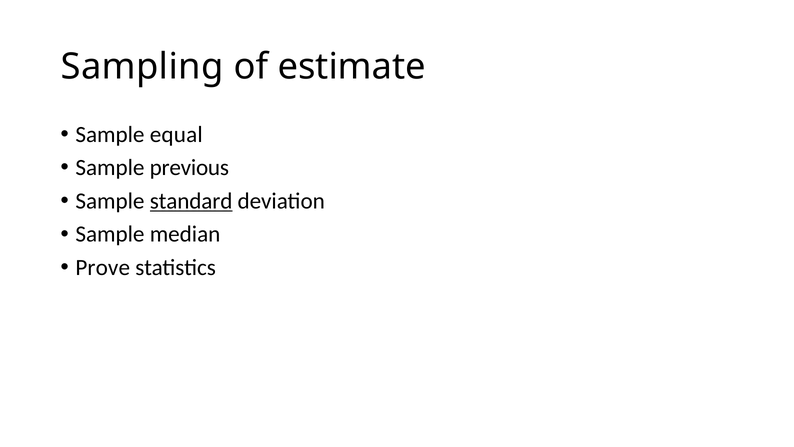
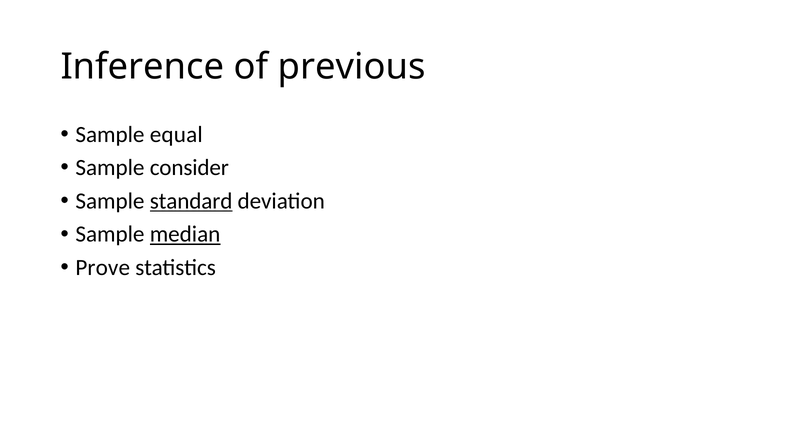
Sampling: Sampling -> Inference (142, 67)
estimate: estimate -> previous (352, 67)
previous: previous -> consider (189, 168)
median underline: none -> present (185, 234)
